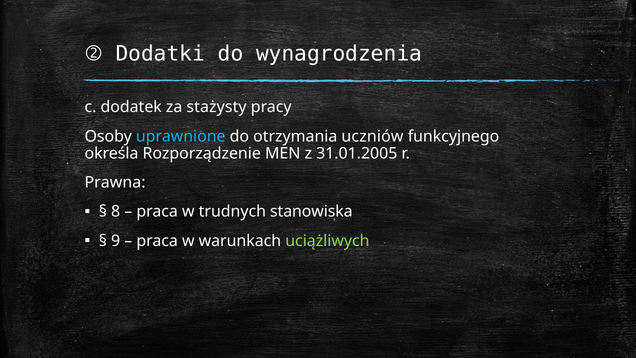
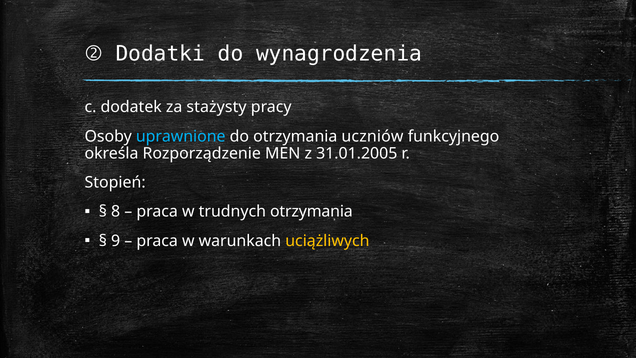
Prawna: Prawna -> Stopień (115, 183)
trudnych stanowiska: stanowiska -> otrzymania (311, 212)
uciążliwych colour: light green -> yellow (327, 241)
